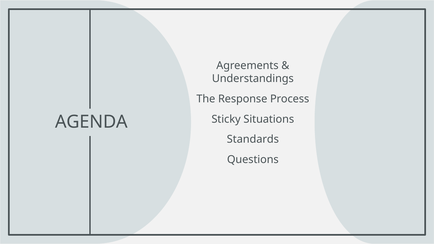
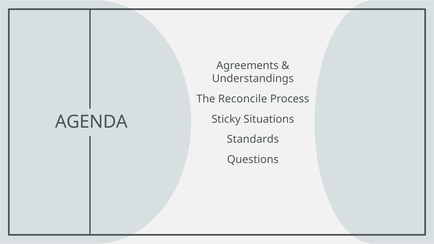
Response: Response -> Reconcile (243, 99)
